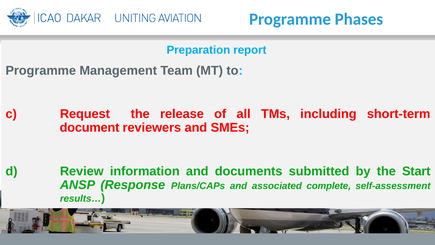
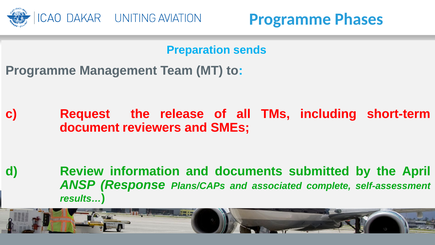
report: report -> sends (250, 50)
Start: Start -> April (416, 171)
